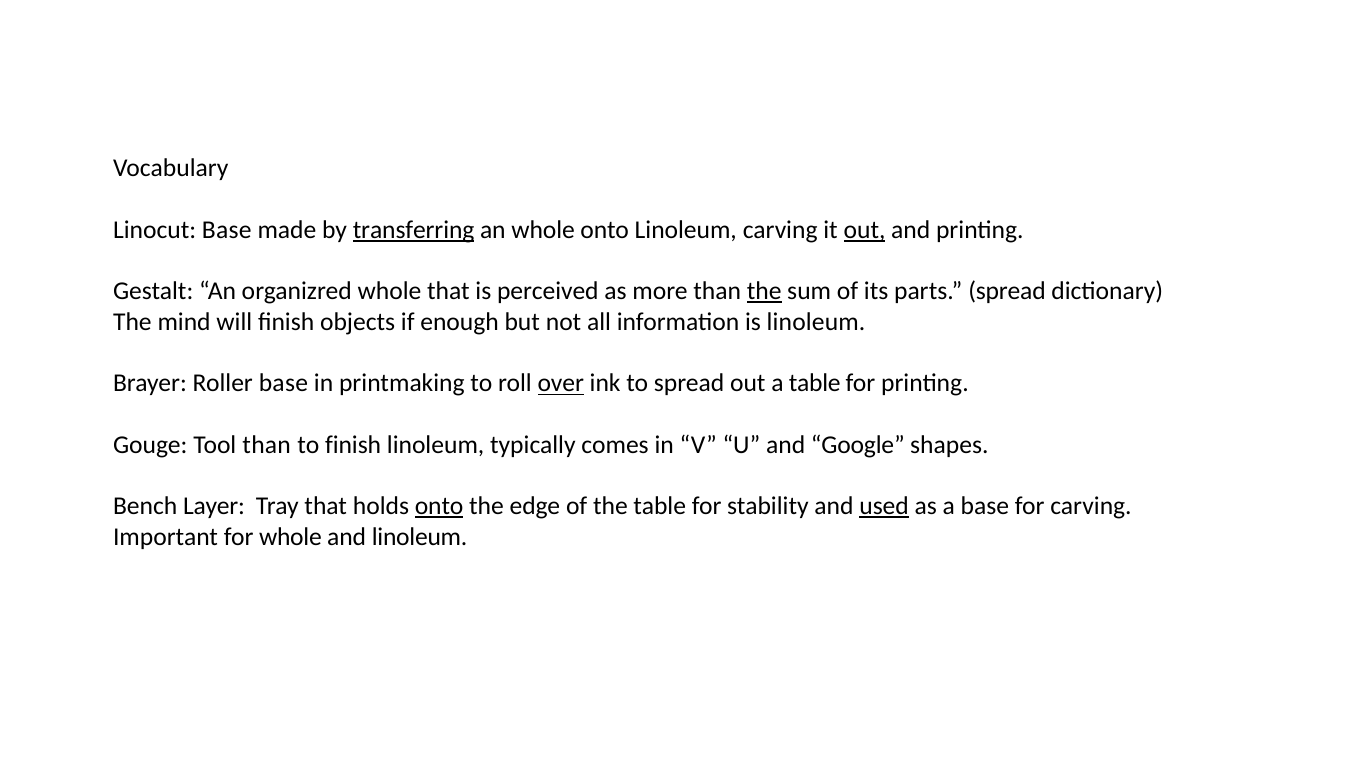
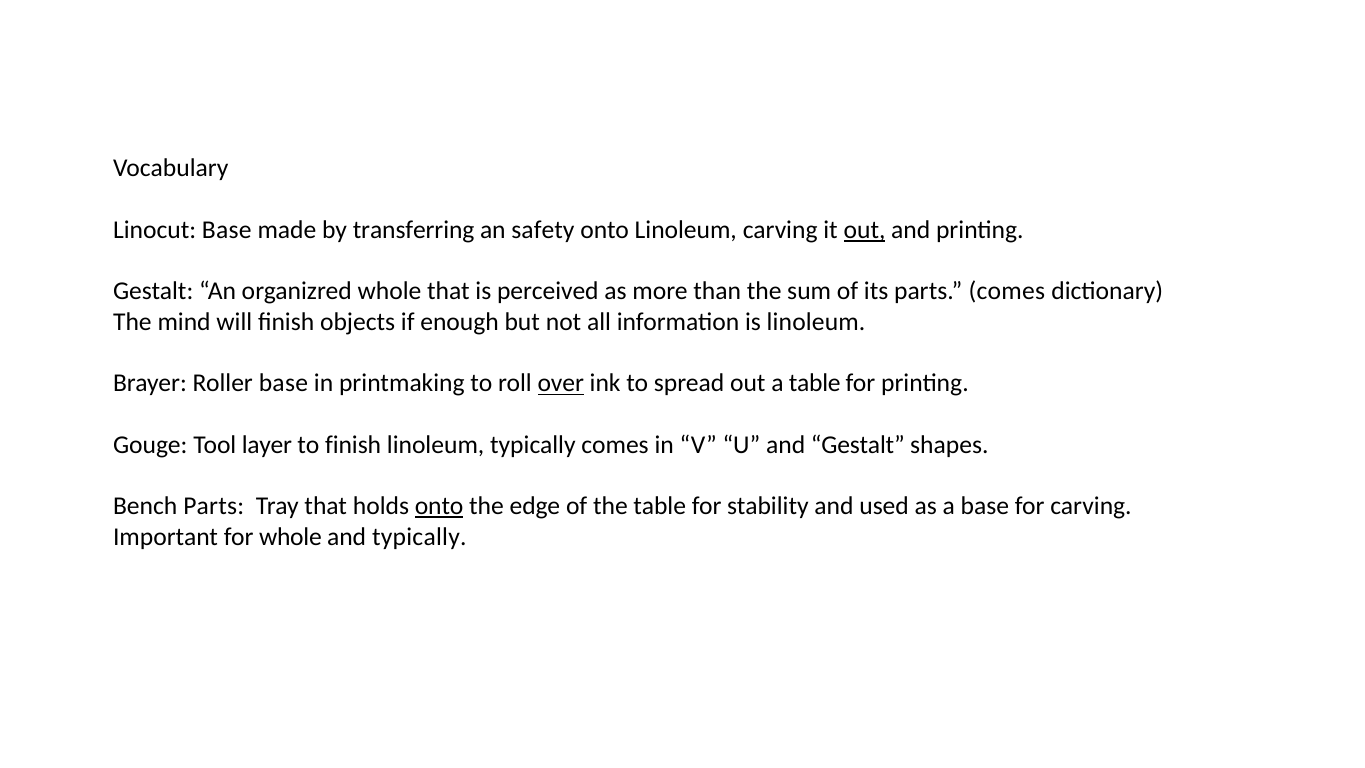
transferring underline: present -> none (414, 230)
an whole: whole -> safety (543, 230)
the underline: present -> none (764, 291)
parts spread: spread -> comes (1007, 291)
Tool than: than -> layer (267, 445)
and Google: Google -> Gestalt (858, 445)
Bench Layer: Layer -> Parts (214, 506)
used underline: present -> none (884, 506)
and linoleum: linoleum -> typically (419, 537)
